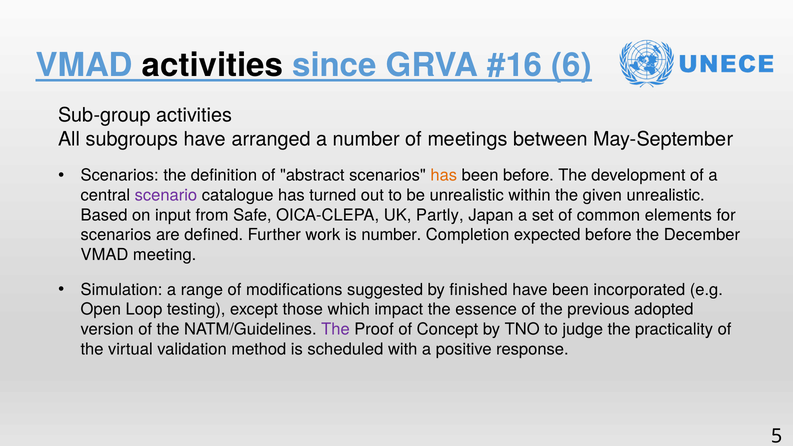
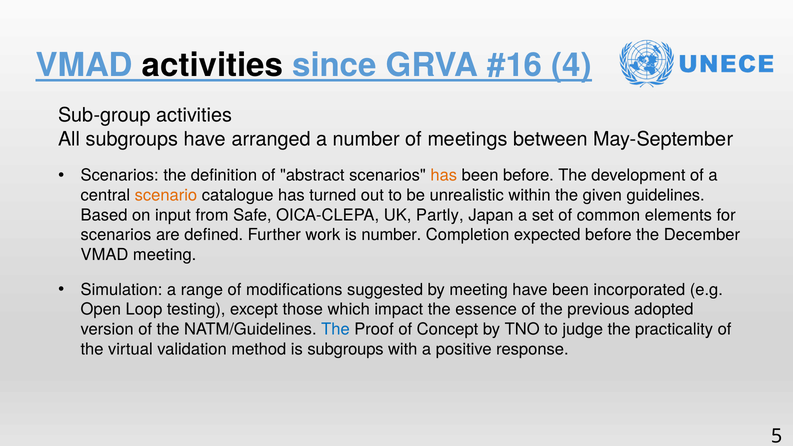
6: 6 -> 4 (572, 65)
scenario colour: purple -> orange (166, 195)
given unrealistic: unrealistic -> guidelines (666, 195)
by finished: finished -> meeting (479, 290)
The colour: purple -> blue (335, 329)
is scheduled: scheduled -> subgroups (346, 349)
